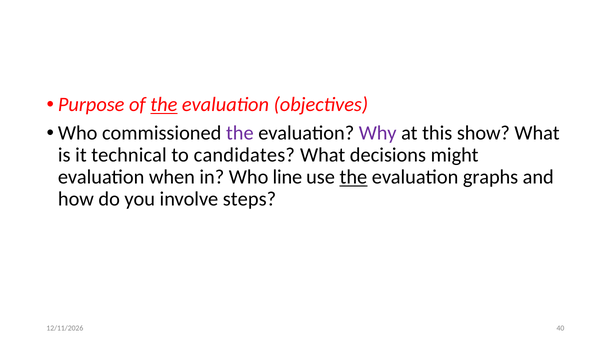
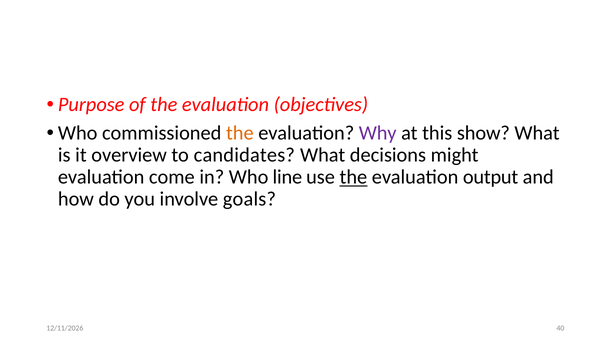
the underline: present -> none (164, 105)
the colour: purple -> orange (240, 133)
technical: technical -> overview (129, 155)
when: when -> come (172, 177)
graphs: graphs -> output (491, 177)
steps: steps -> goals (249, 199)
